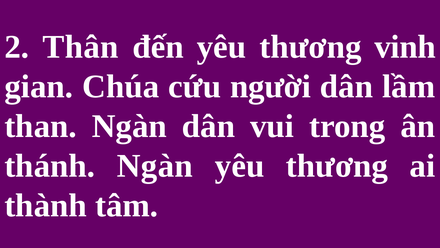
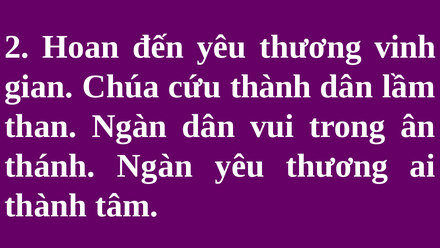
Thân: Thân -> Hoan (81, 47)
cứu người: người -> thành (271, 86)
